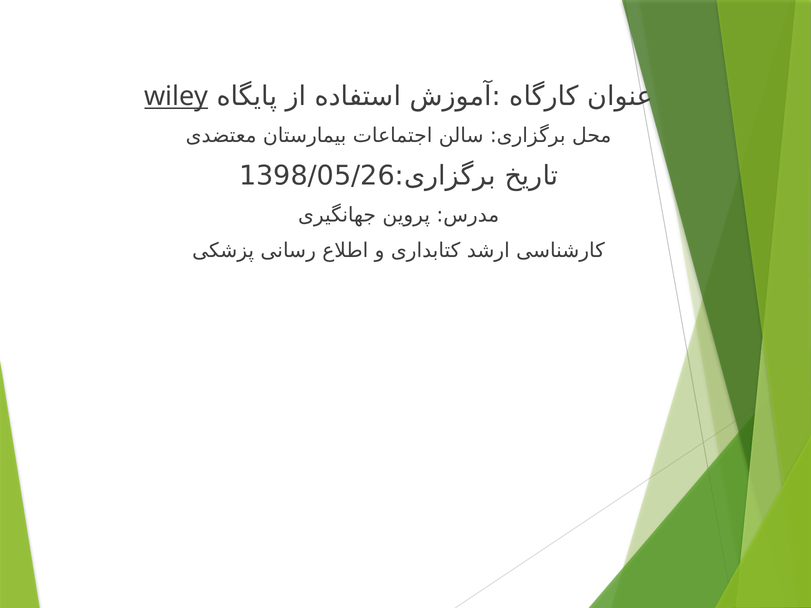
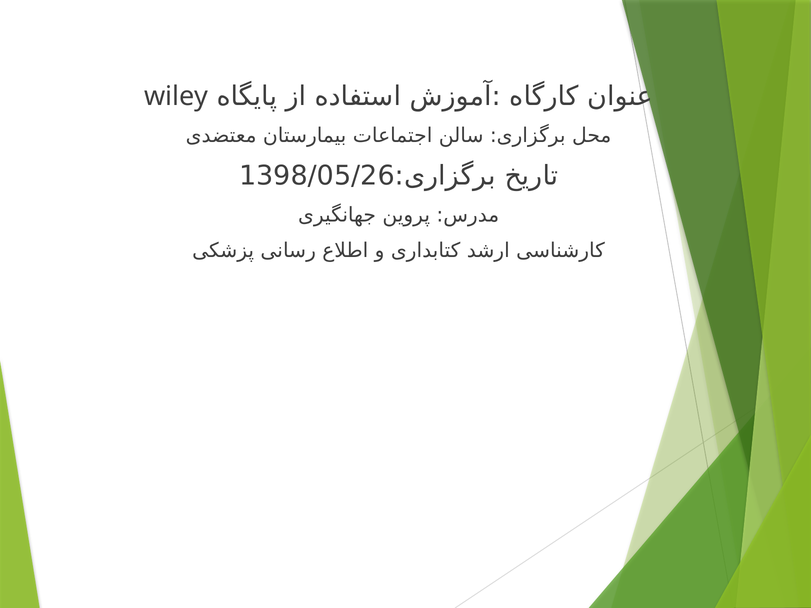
wiley underline: present -> none (176, 97)
